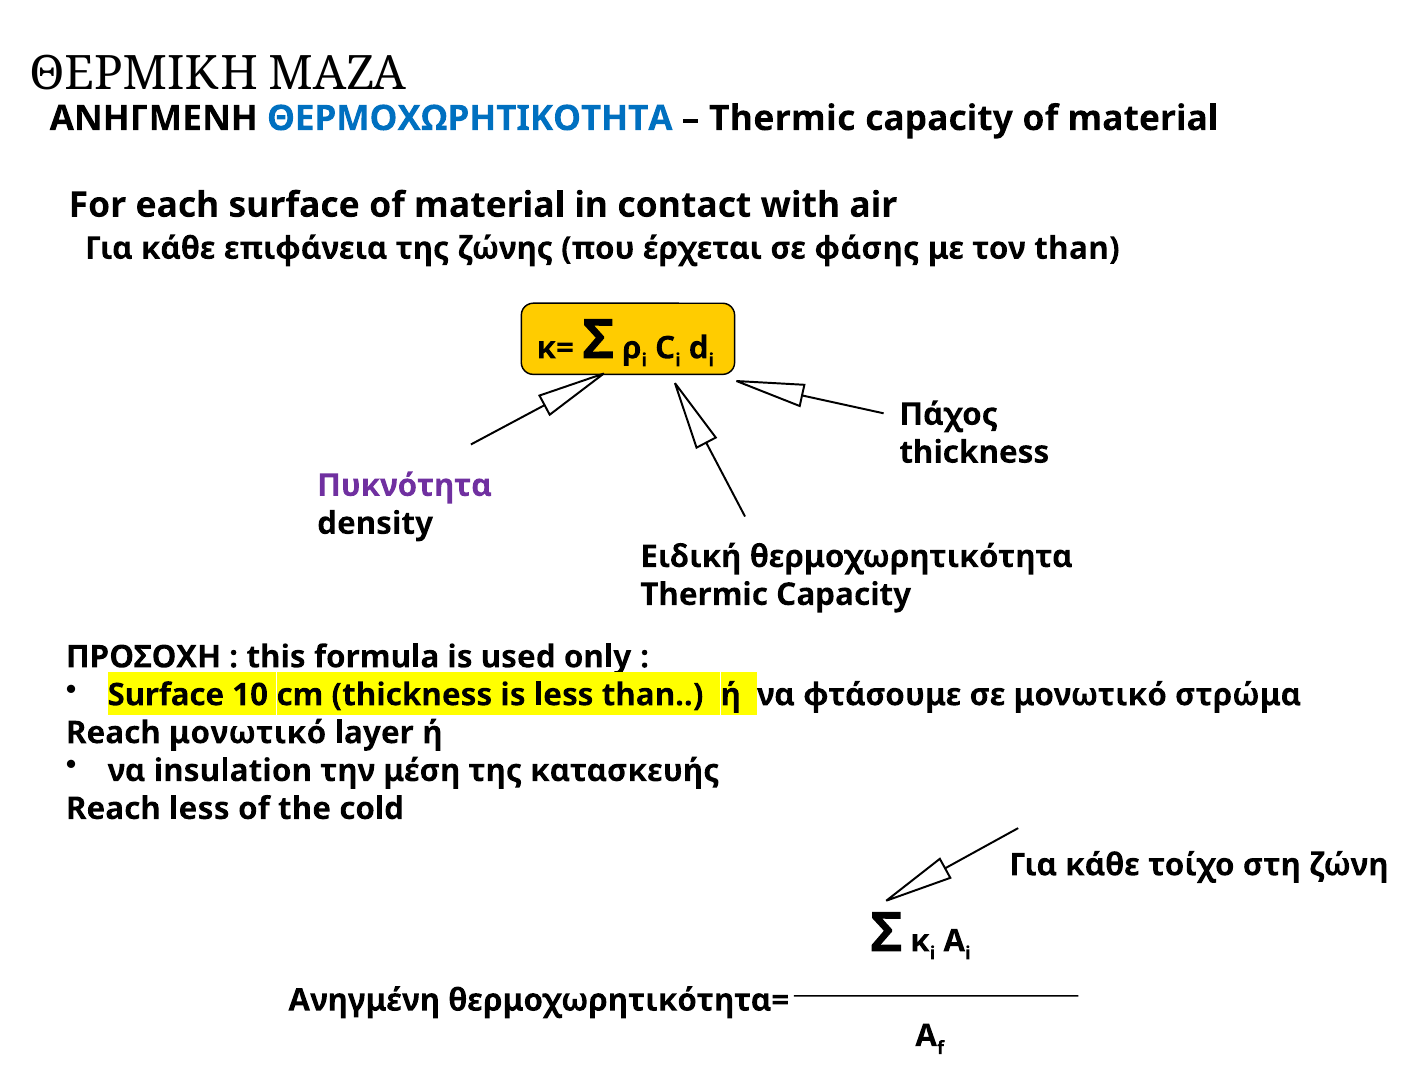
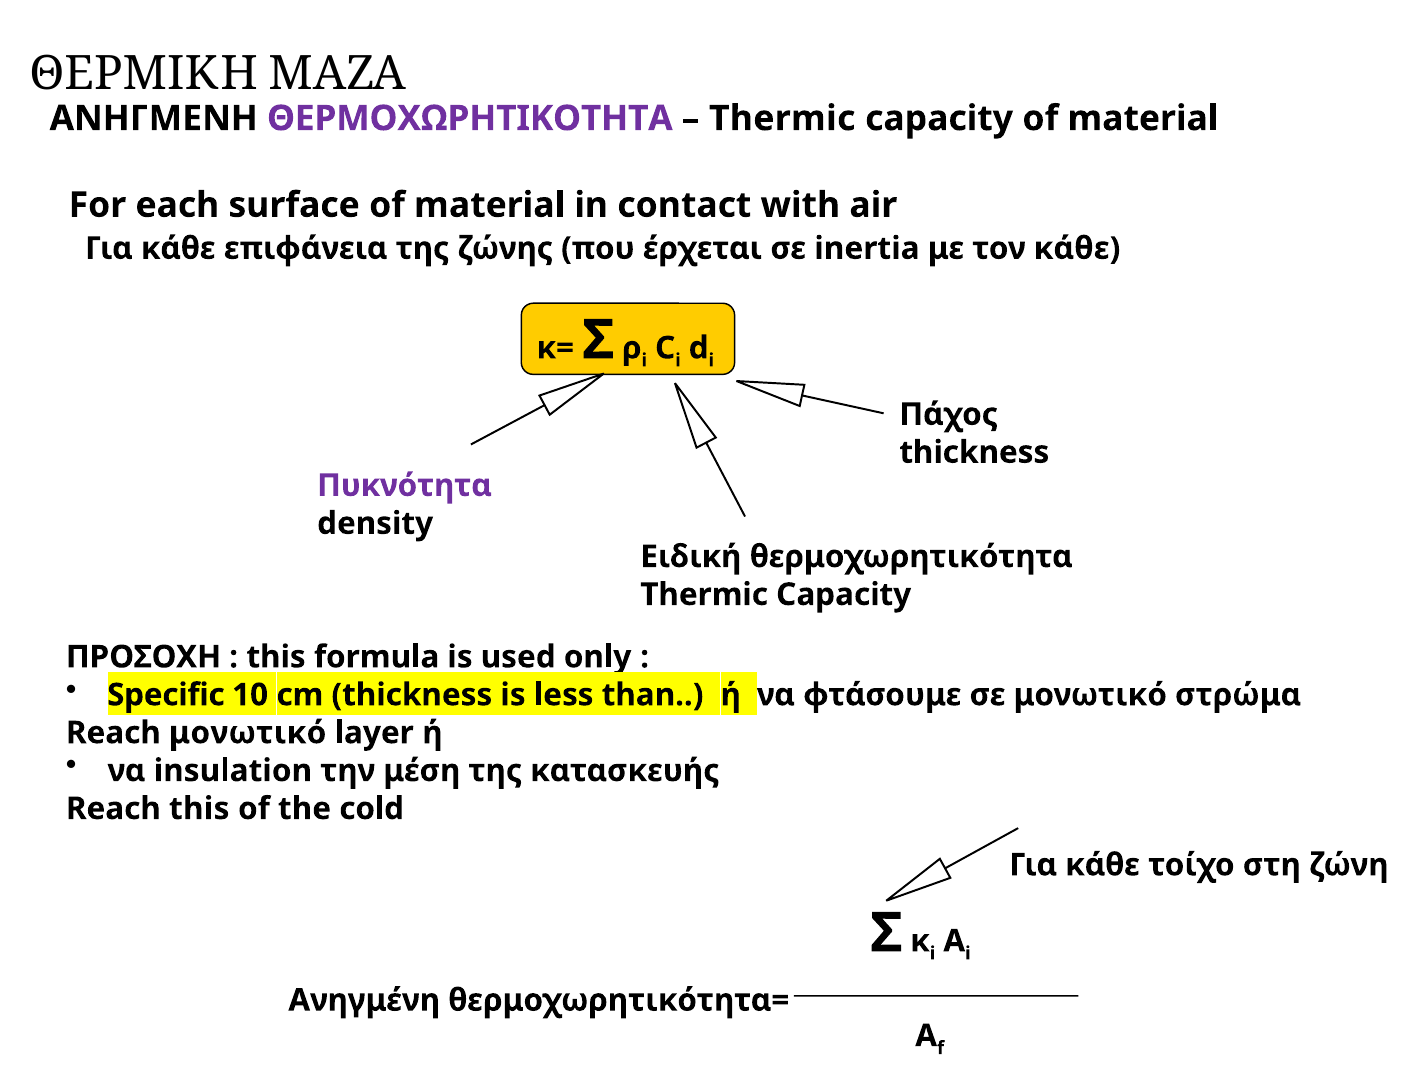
ΘΕΡΜΟΧΩΡΗΤΙΚΟΤΗΤΑ colour: blue -> purple (470, 118)
φάσης: φάσης -> inertia (867, 248)
τον than: than -> κάθε (1077, 248)
Surface: Surface -> Specific (166, 695)
Reach less: less -> this (199, 808)
